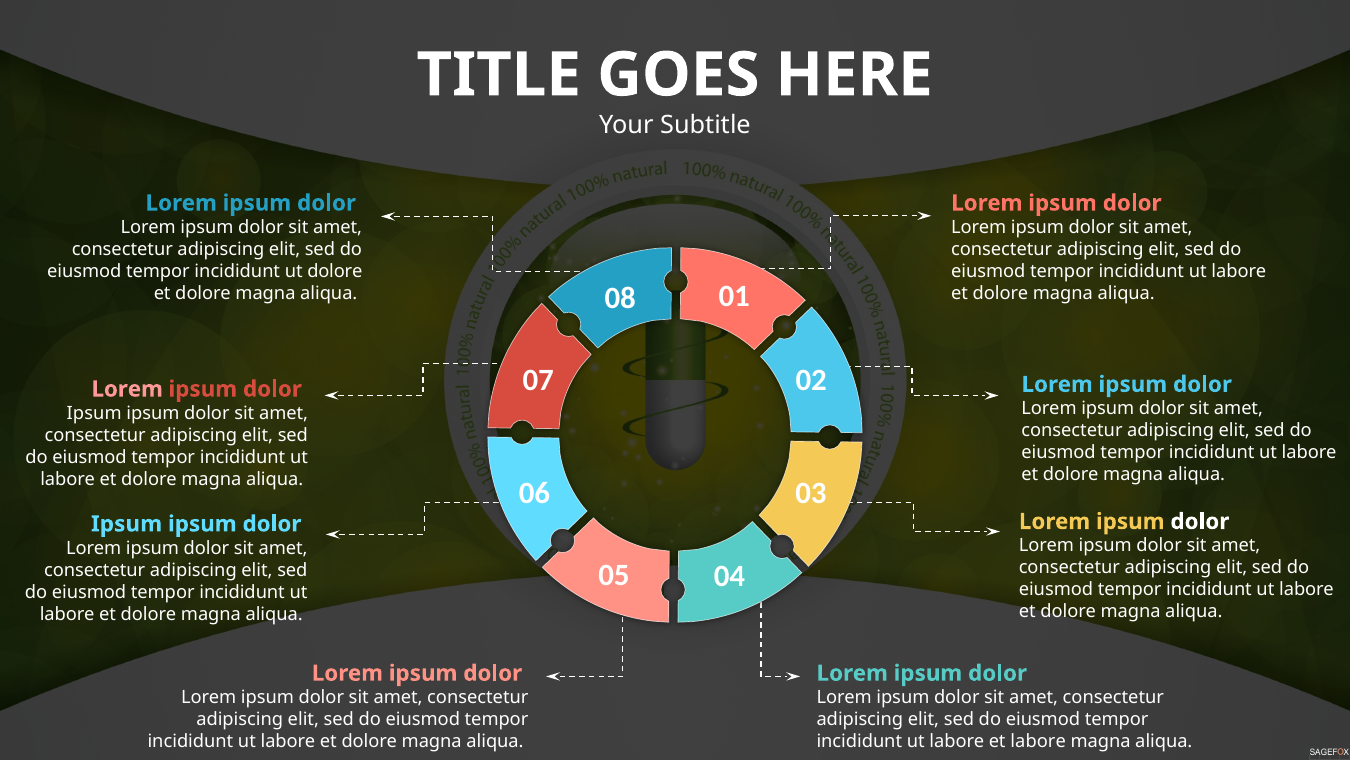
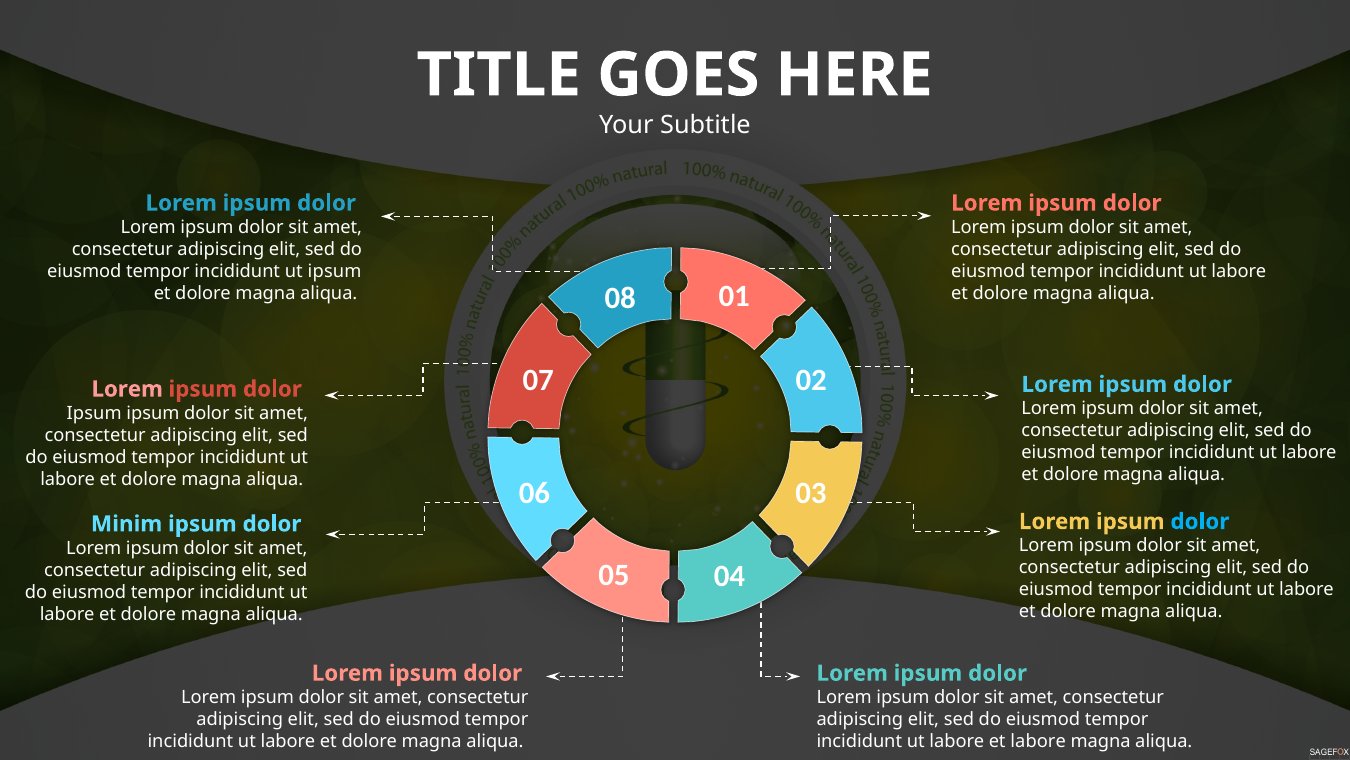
ut dolore: dolore -> ipsum (335, 271)
dolor colour: white -> light blue (1200, 521)
Ipsum: Ipsum -> Minim (127, 524)
